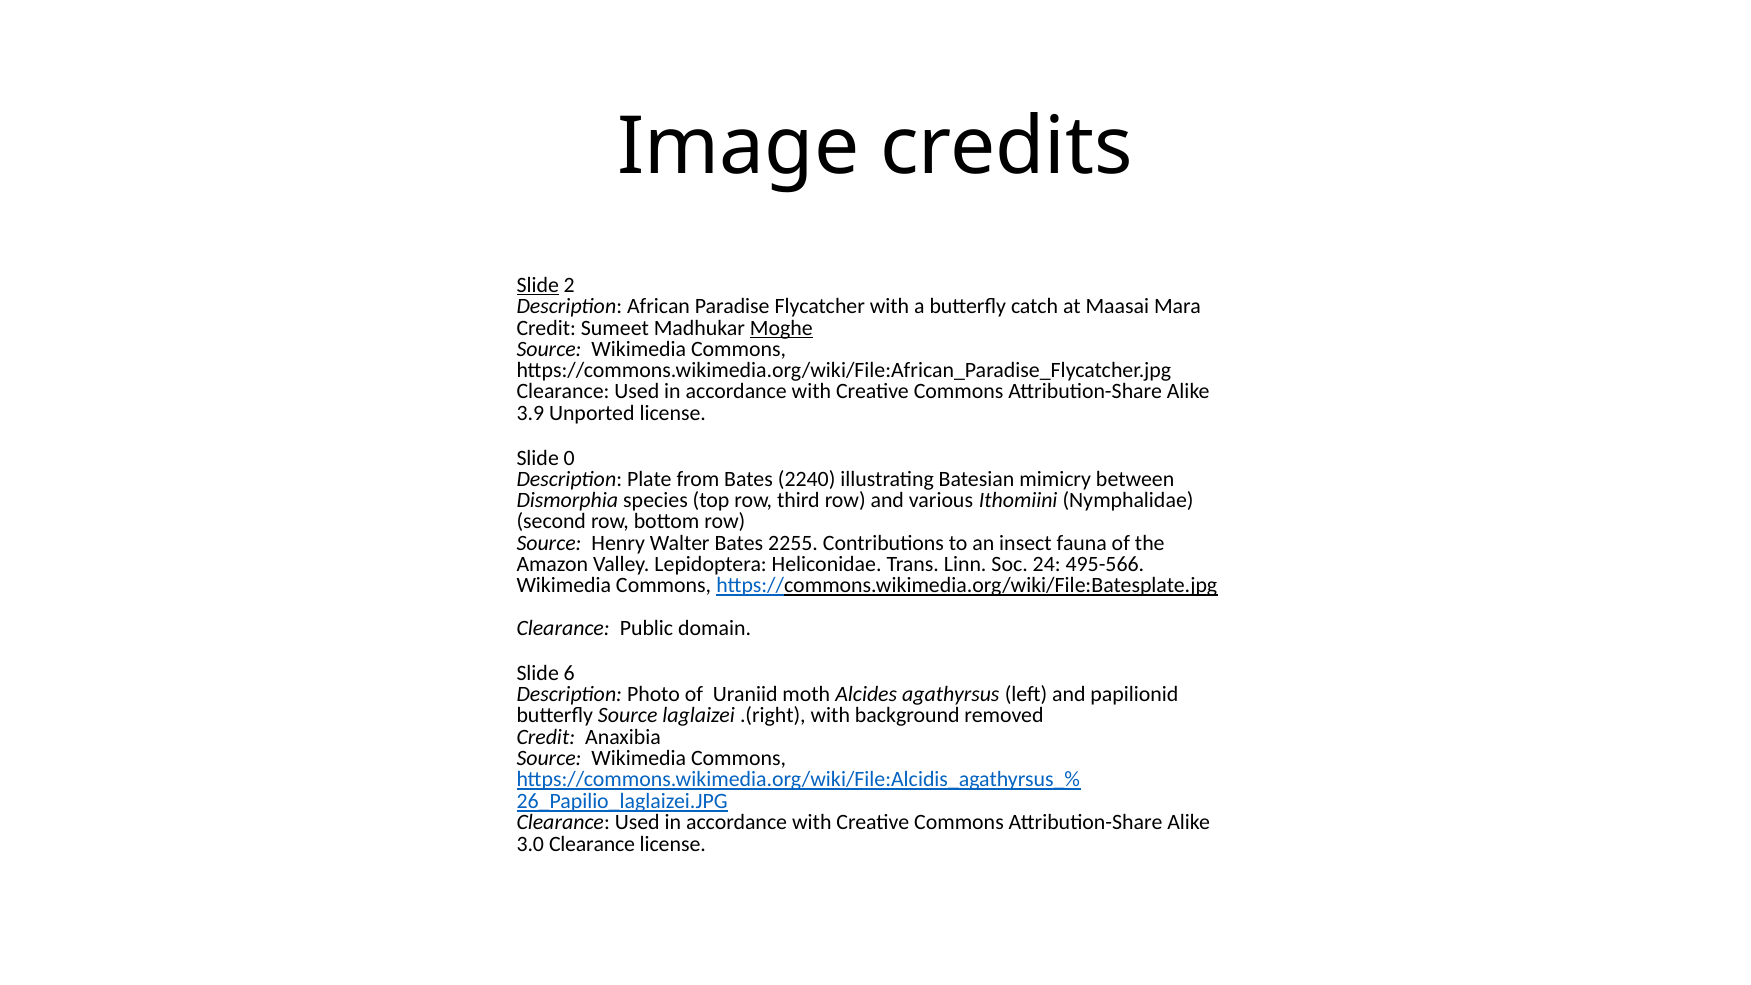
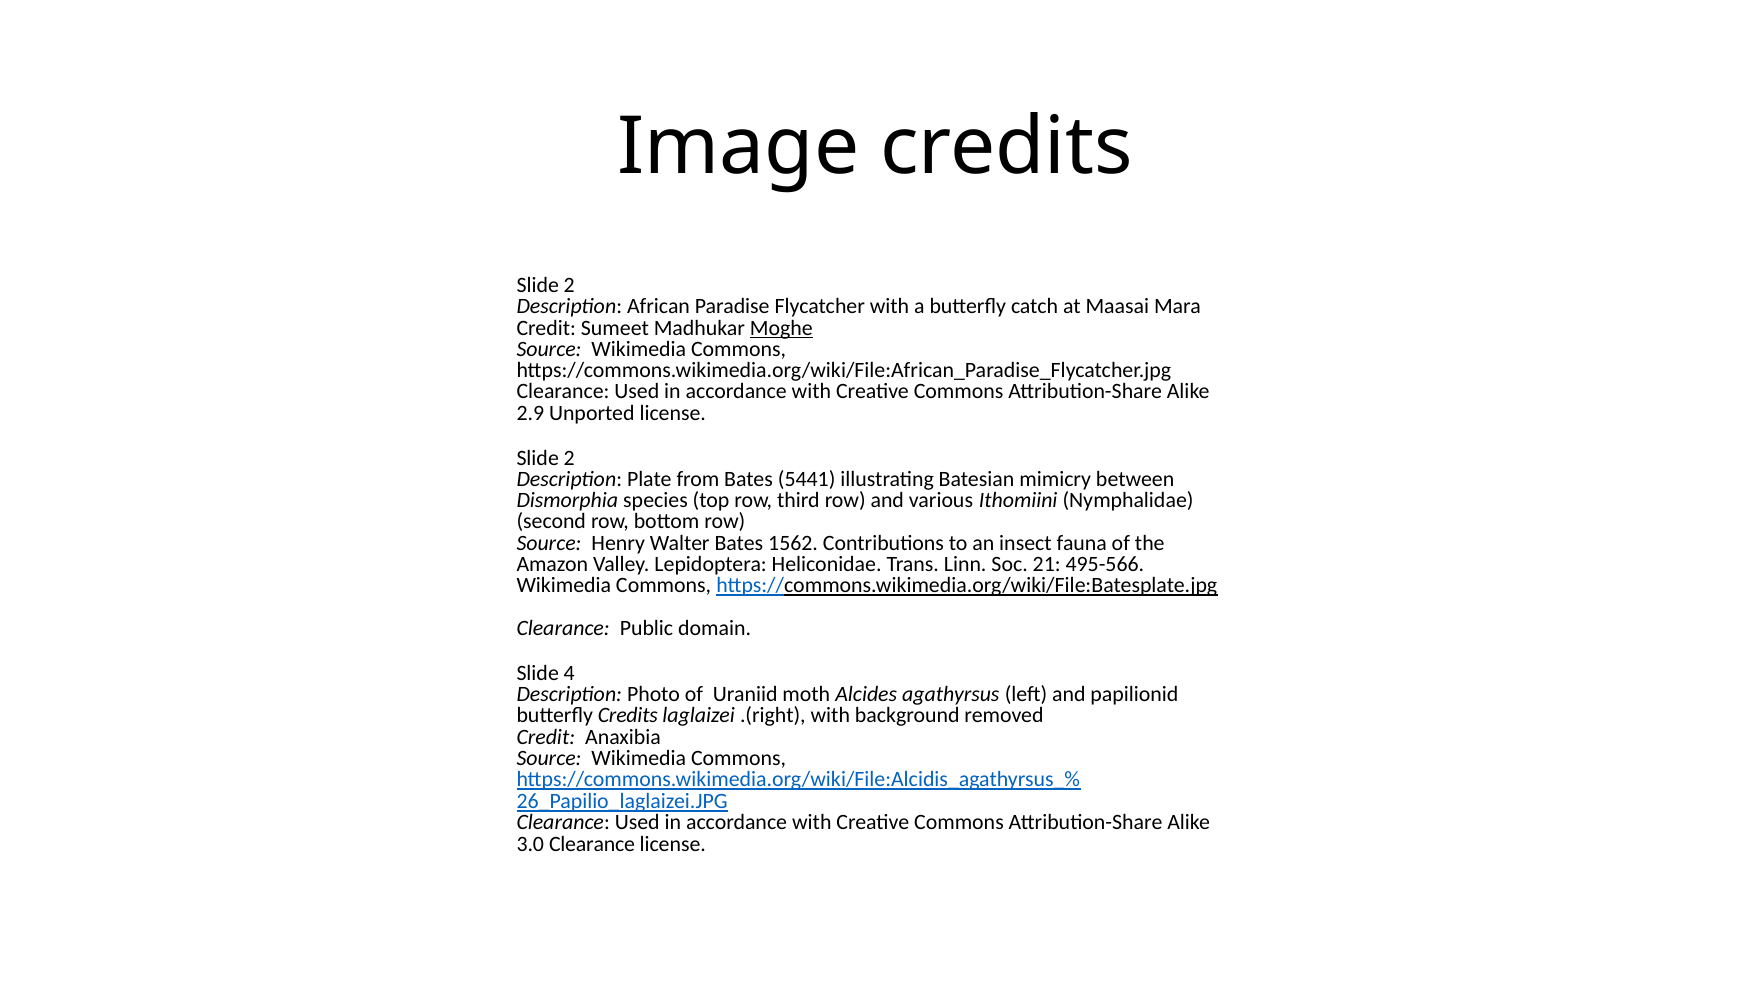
Slide underline: present -> none (538, 285)
3.9: 3.9 -> 2.9 (530, 413)
0: 0 -> 2 (569, 458)
2240: 2240 -> 5441 (807, 479)
2255: 2255 -> 1562 (793, 543)
24: 24 -> 21 (1047, 564)
6: 6 -> 4 (569, 673)
butterfly Source: Source -> Credits (628, 716)
